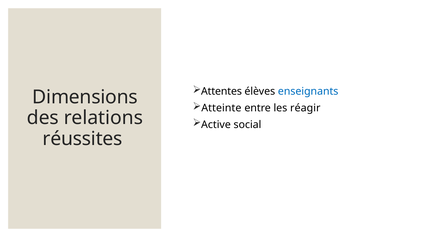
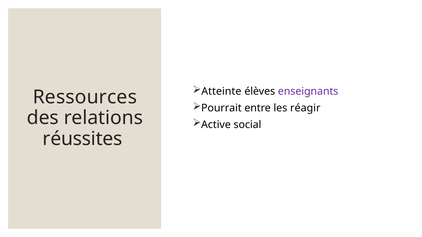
Attentes: Attentes -> Atteinte (221, 92)
enseignants colour: blue -> purple (308, 92)
Dimensions: Dimensions -> Ressources (85, 97)
Atteinte: Atteinte -> Pourrait (221, 108)
